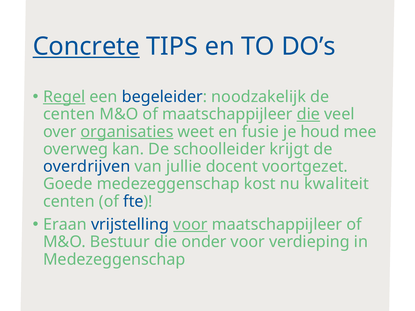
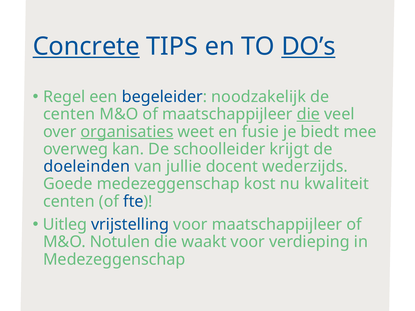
DO’s underline: none -> present (309, 46)
Regel underline: present -> none (64, 97)
houd: houd -> biedt (320, 132)
overdrijven: overdrijven -> doeleinden (87, 167)
voortgezet: voortgezet -> wederzijds (305, 167)
Eraan: Eraan -> Uitleg (65, 225)
voor underline: present -> none (190, 225)
Bestuur: Bestuur -> Notulen (120, 242)
onder: onder -> waakt (204, 242)
